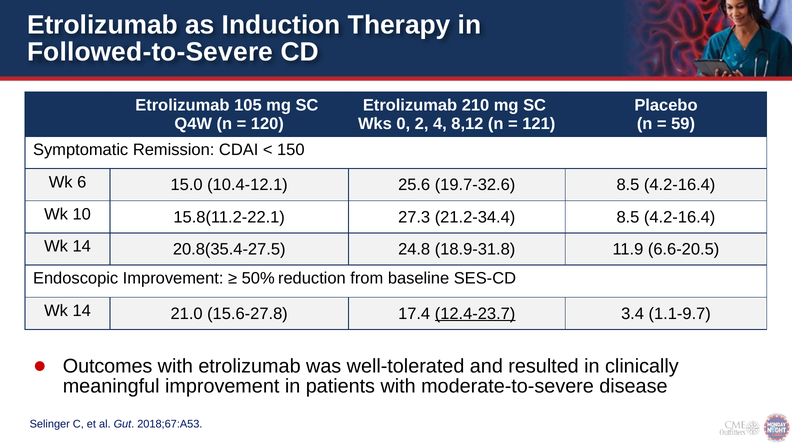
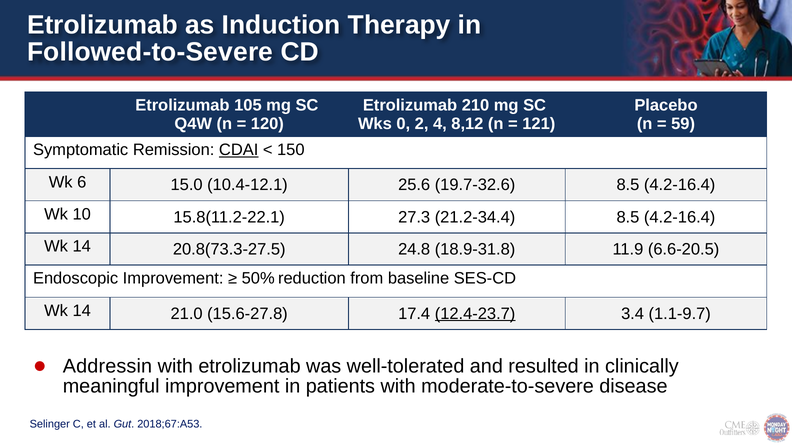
CDAI underline: none -> present (239, 150)
20.8(35.4-27.5: 20.8(35.4-27.5 -> 20.8(73.3-27.5 (229, 249)
Outcomes: Outcomes -> Addressin (107, 366)
